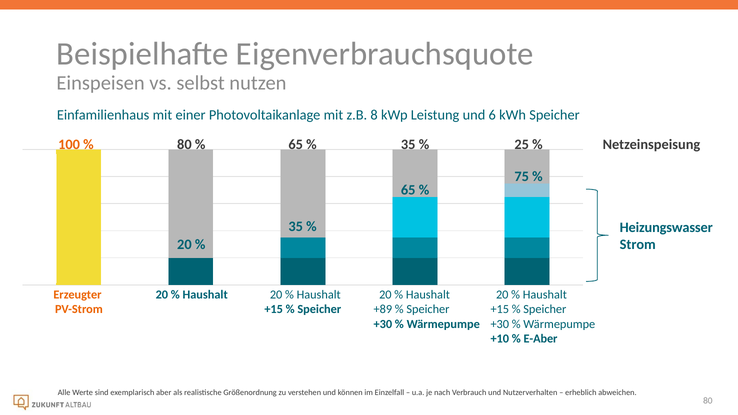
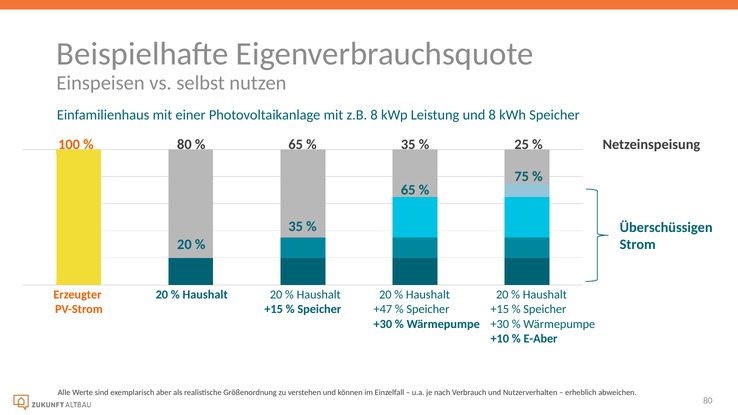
und 6: 6 -> 8 (492, 115)
Heizungswasser: Heizungswasser -> Überschüssigen (666, 228)
+89: +89 -> +47 (383, 309)
